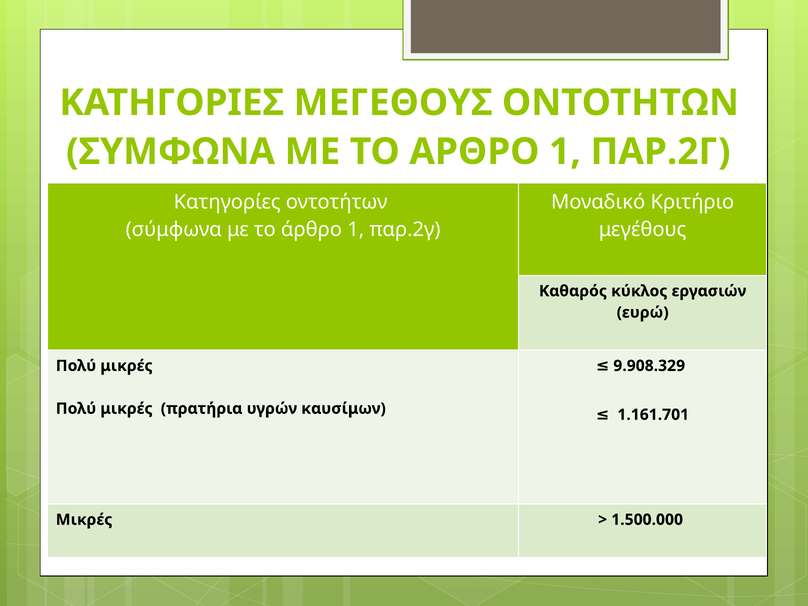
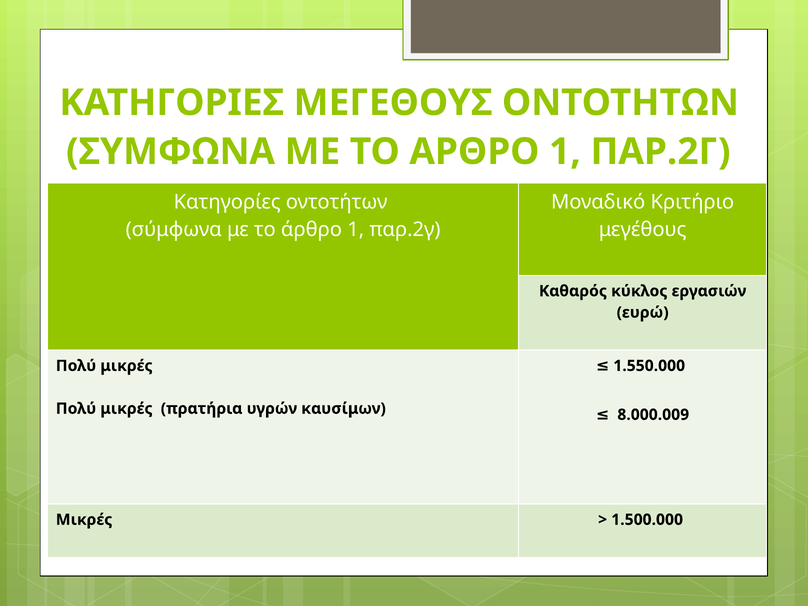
9.908.329: 9.908.329 -> 1.550.000 (649, 366)
1.161.701: 1.161.701 -> 8.000.009 (653, 415)
